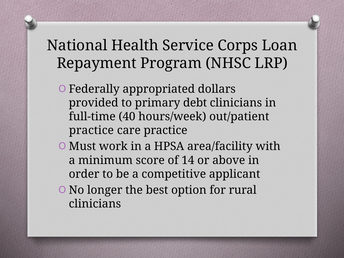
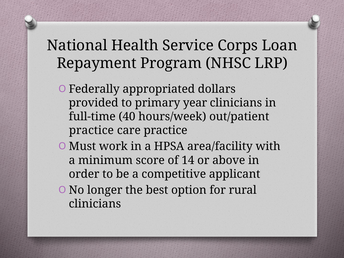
debt: debt -> year (195, 103)
